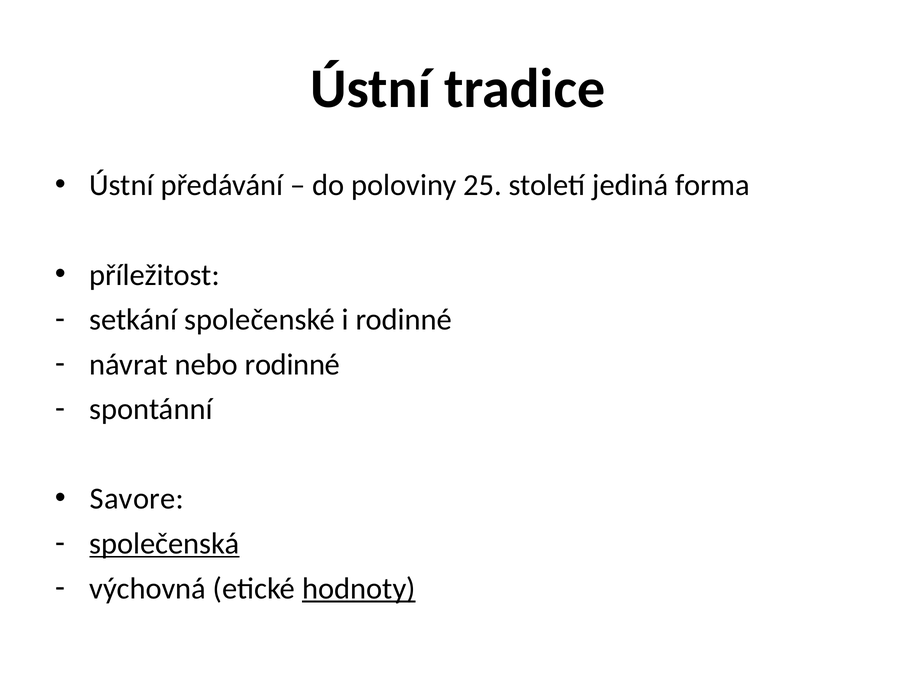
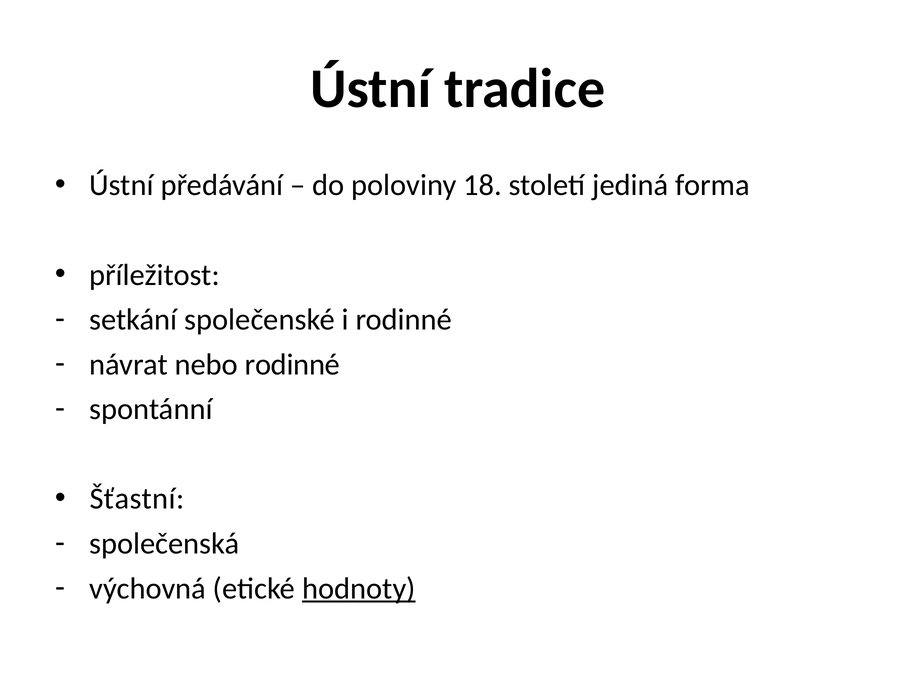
25: 25 -> 18 (483, 185)
Savore: Savore -> Šťastní (137, 499)
společenská underline: present -> none (164, 544)
